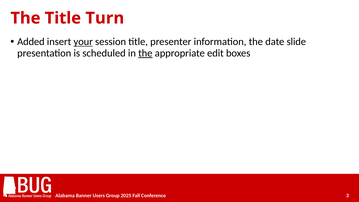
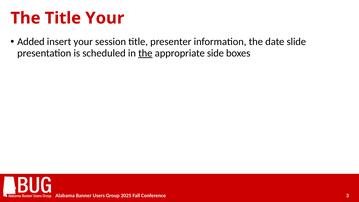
Title Turn: Turn -> Your (105, 18)
your underline: present -> none (83, 42)
edit: edit -> side (215, 53)
